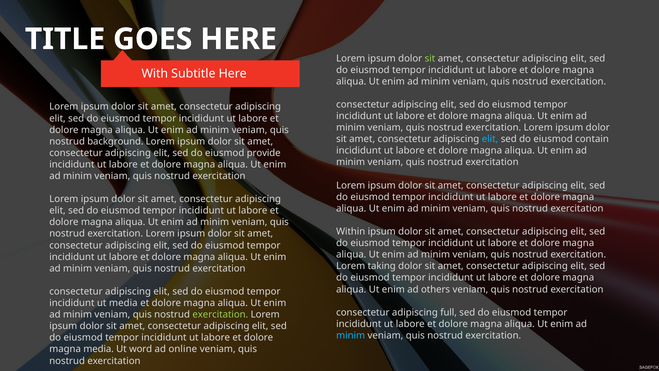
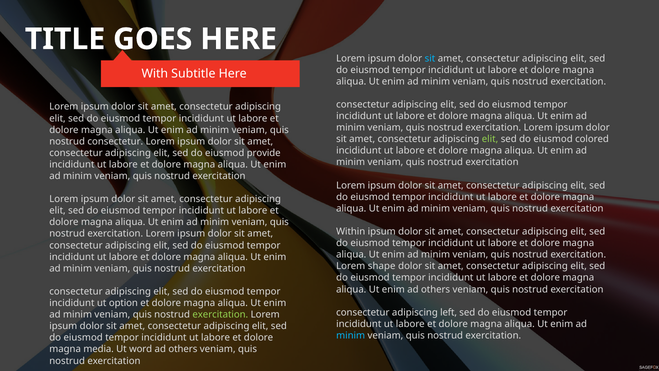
sit colour: light green -> light blue (430, 58)
elit colour: light blue -> light green (490, 139)
contain: contain -> colored (592, 139)
nostrud background: background -> consectetur (115, 141)
taking: taking -> shape (382, 266)
ut media: media -> option (123, 303)
full: full -> left (449, 312)
online: online -> others (183, 349)
